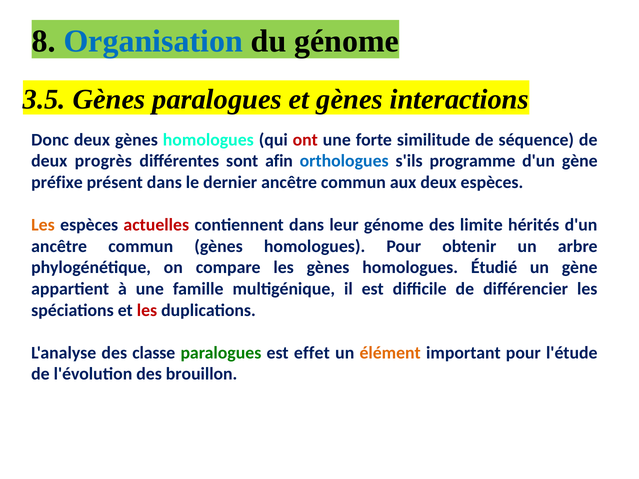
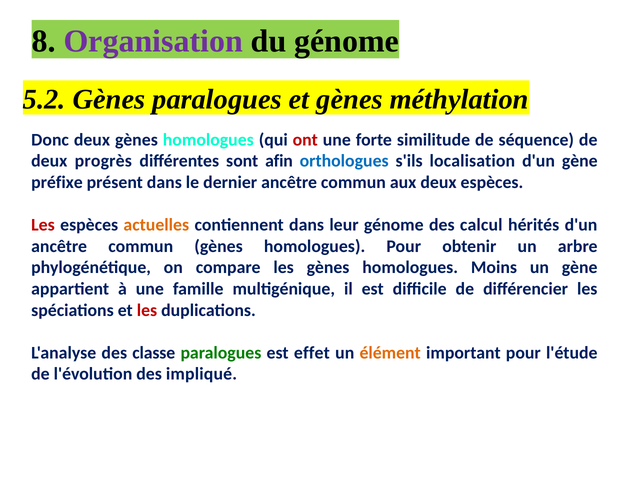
Organisation colour: blue -> purple (153, 41)
3.5: 3.5 -> 5.2 (44, 99)
interactions: interactions -> méthylation (459, 99)
programme: programme -> localisation (472, 161)
Les colour: orange -> red (43, 225)
actuelles colour: red -> orange (156, 225)
limite: limite -> calcul (481, 225)
Étudié: Étudié -> Moins (494, 268)
brouillon: brouillon -> impliqué (201, 374)
